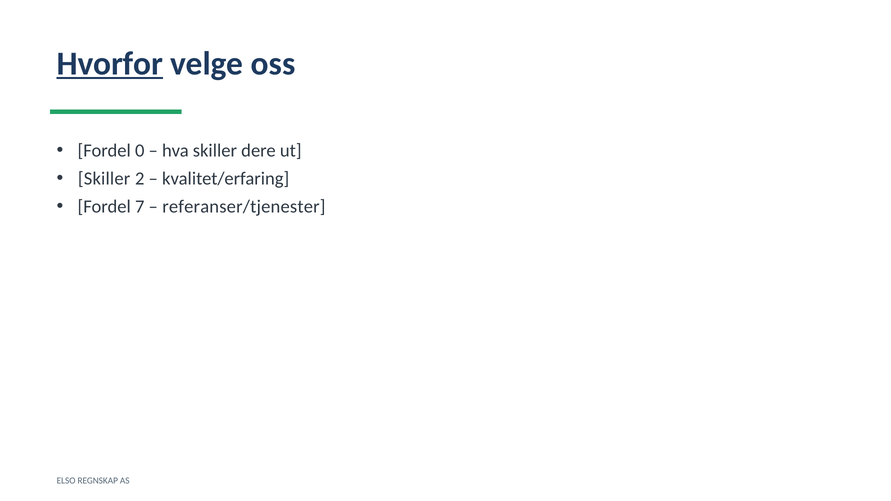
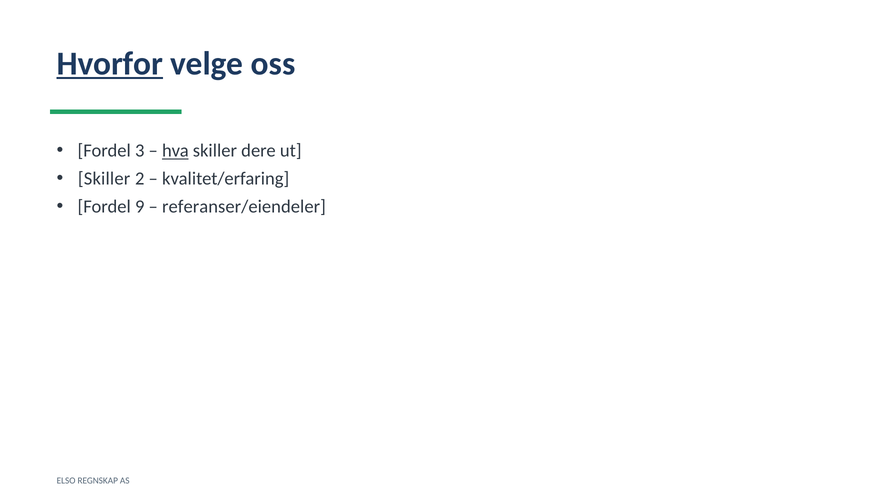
0: 0 -> 3 (140, 151)
hva underline: none -> present (175, 151)
7: 7 -> 9 (140, 207)
referanser/tjenester: referanser/tjenester -> referanser/eiendeler (244, 207)
